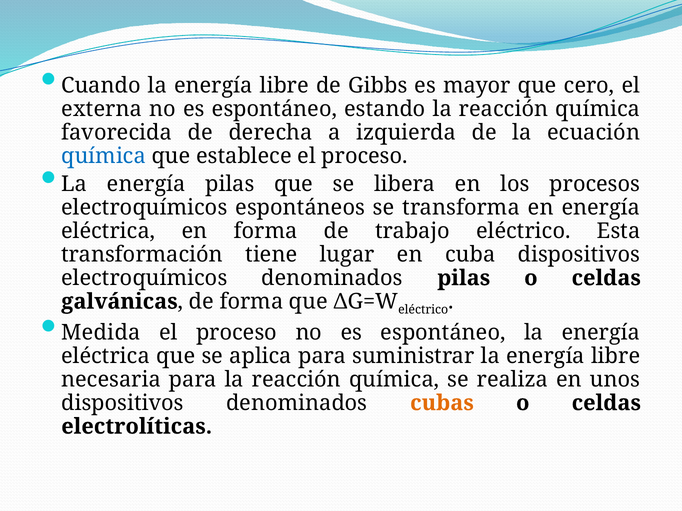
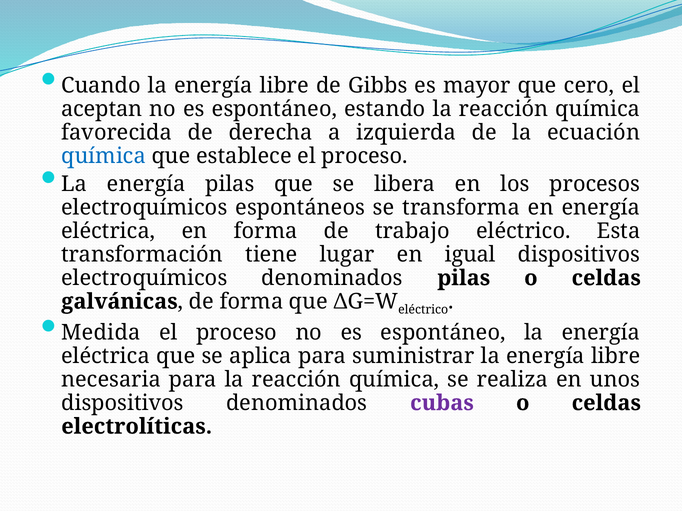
externa: externa -> aceptan (102, 109)
cuba: cuba -> igual (470, 255)
cubas colour: orange -> purple (442, 403)
